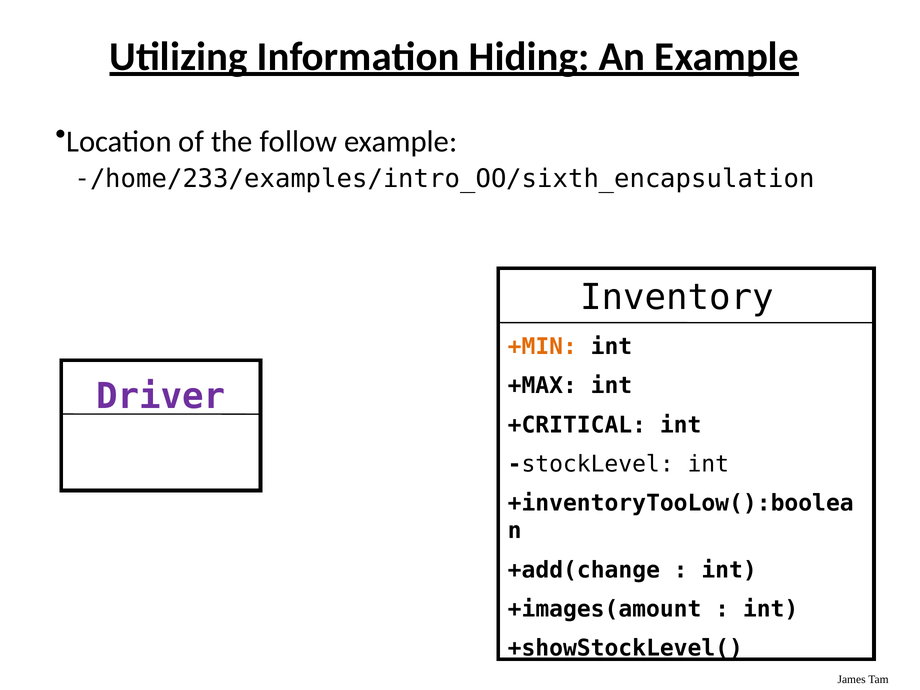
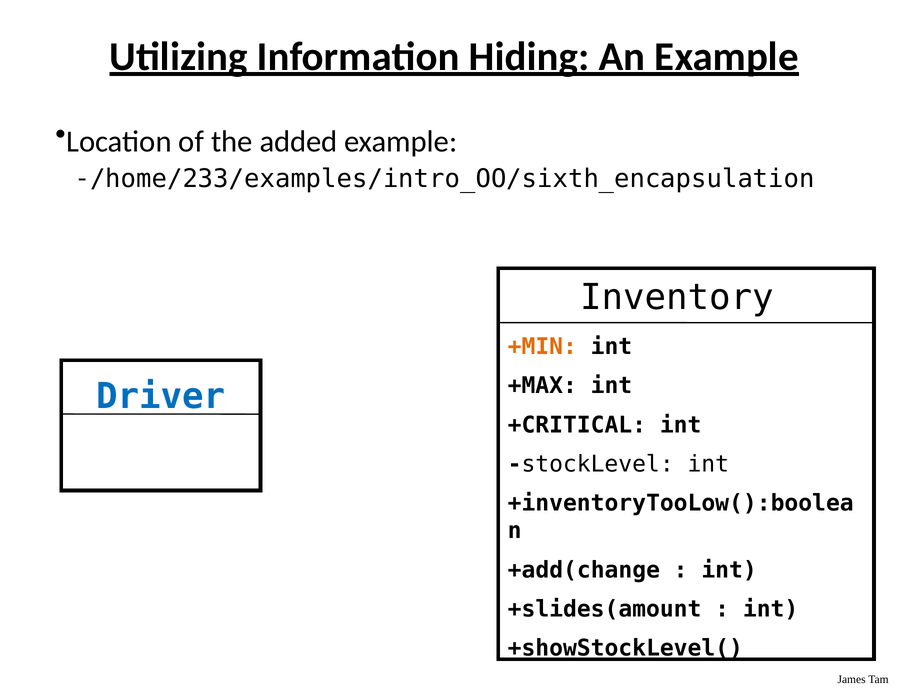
follow: follow -> added (298, 142)
Driver colour: purple -> blue (161, 397)
+images(amount: +images(amount -> +slides(amount (605, 609)
